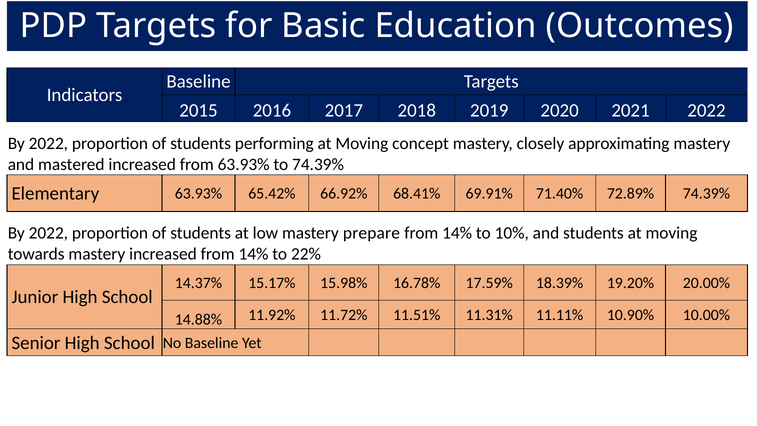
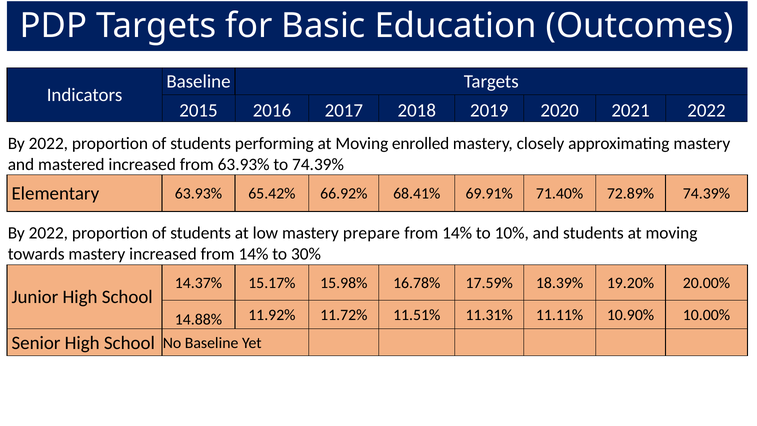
concept: concept -> enrolled (421, 143)
22%: 22% -> 30% (306, 254)
